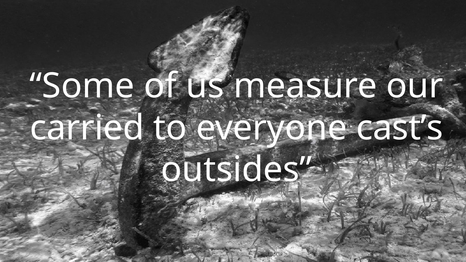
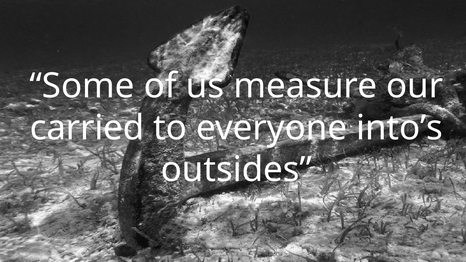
cast’s: cast’s -> into’s (400, 128)
